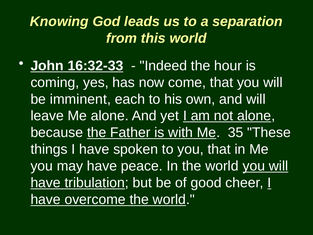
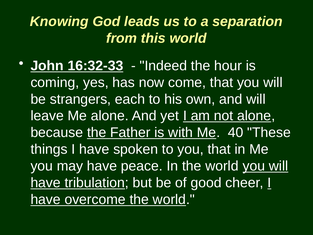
imminent: imminent -> strangers (80, 99)
35: 35 -> 40 (236, 132)
